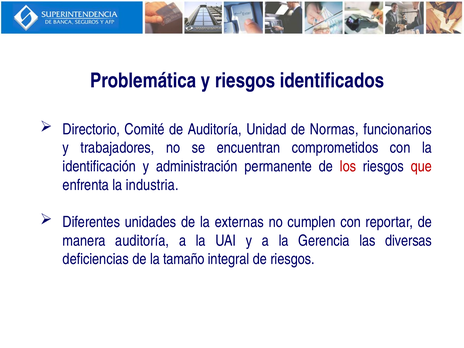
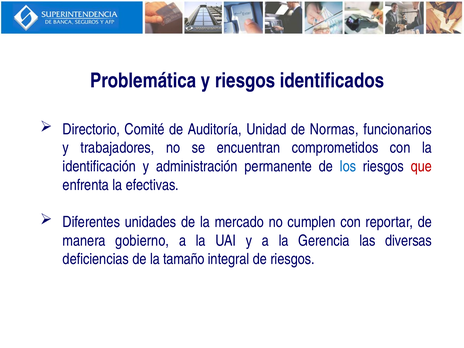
los colour: red -> blue (348, 166)
industria: industria -> efectivas (152, 185)
externas: externas -> mercado (239, 222)
manera auditoría: auditoría -> gobierno (142, 241)
